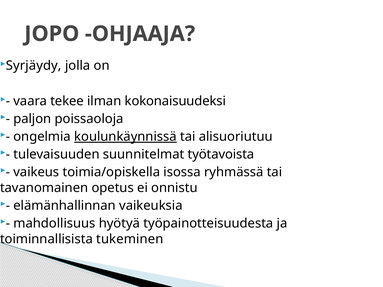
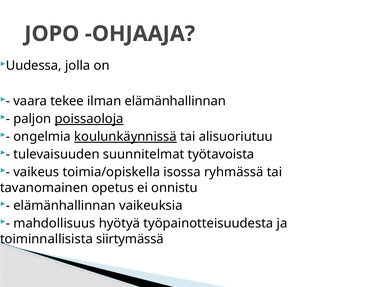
Syrjäydy: Syrjäydy -> Uudessa (34, 66)
ilman kokonaisuudeksi: kokonaisuudeksi -> elämänhallinnan (175, 101)
poissaoloja underline: none -> present (89, 119)
tukeminen: tukeminen -> siirtymässä (130, 239)
